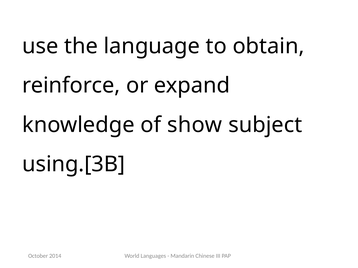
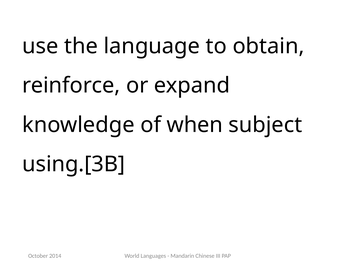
show: show -> when (195, 125)
